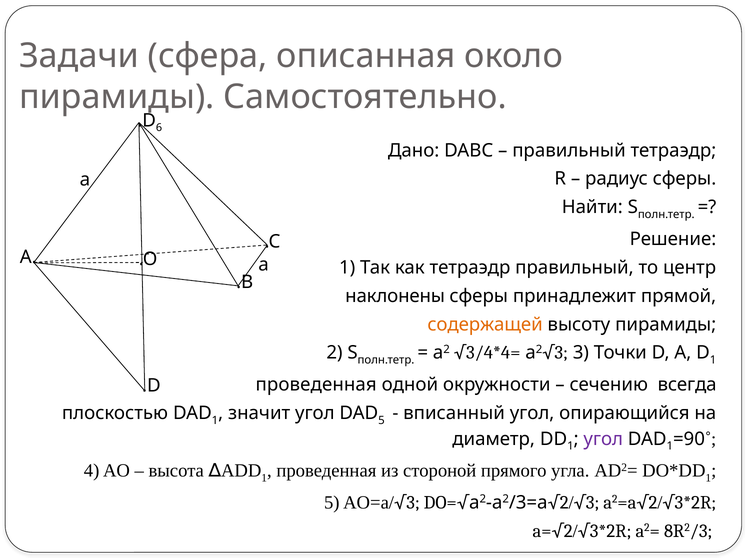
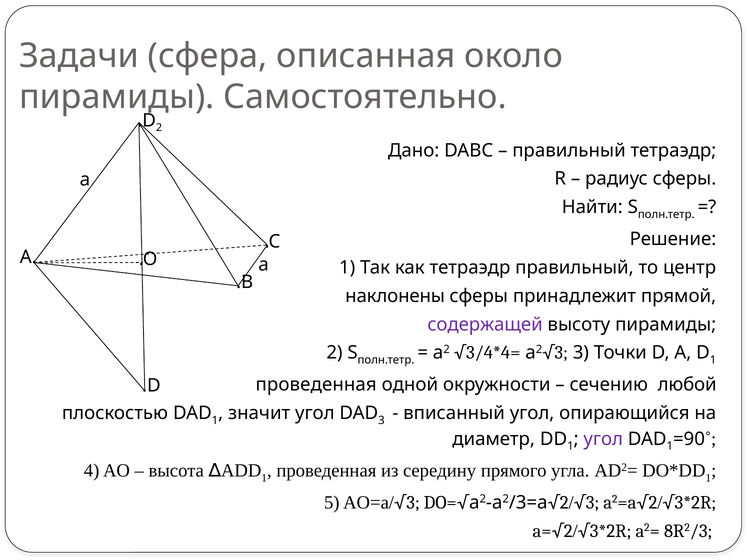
.D 6: 6 -> 2 (159, 128)
содержащей colour: orange -> purple (485, 324)
всегда: всегда -> любой (687, 385)
5: 5 -> 3 (381, 421)
стороной: стороной -> середину (440, 471)
